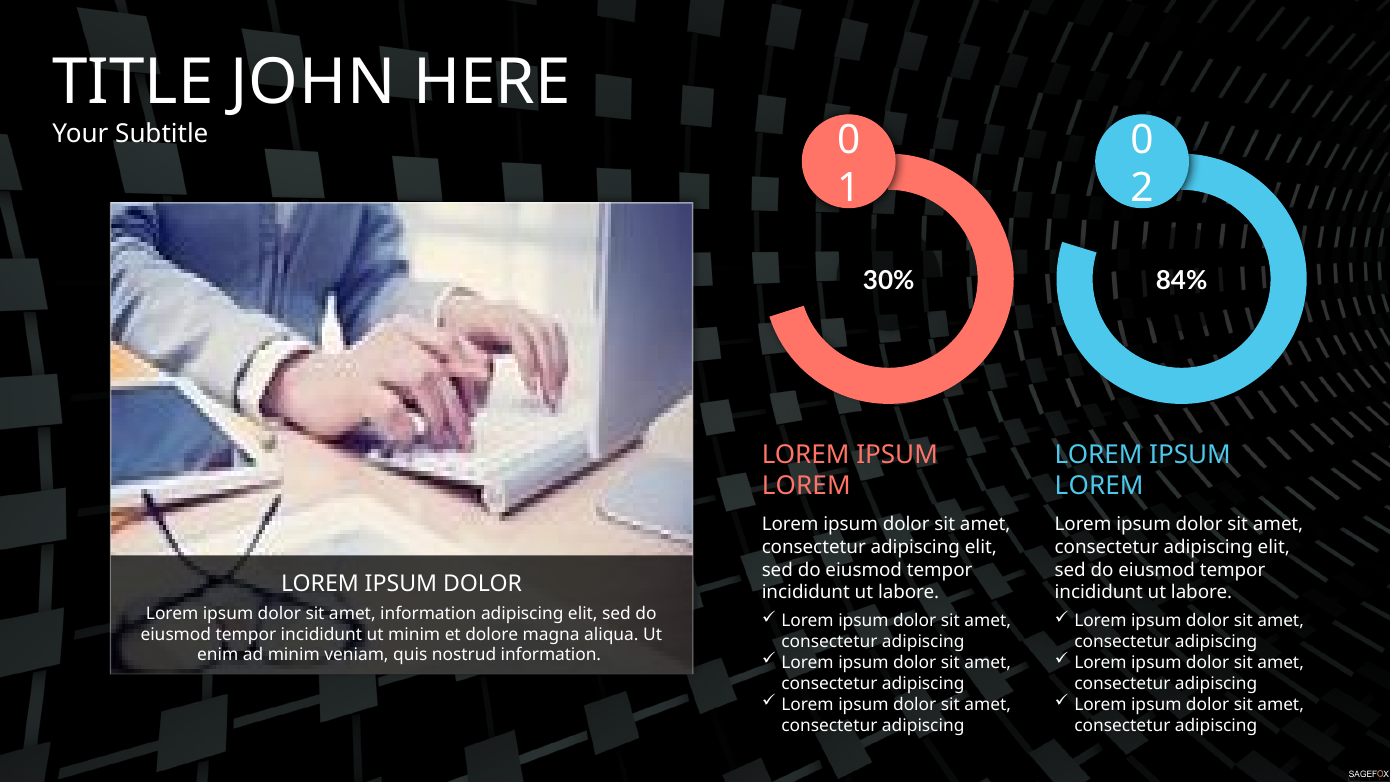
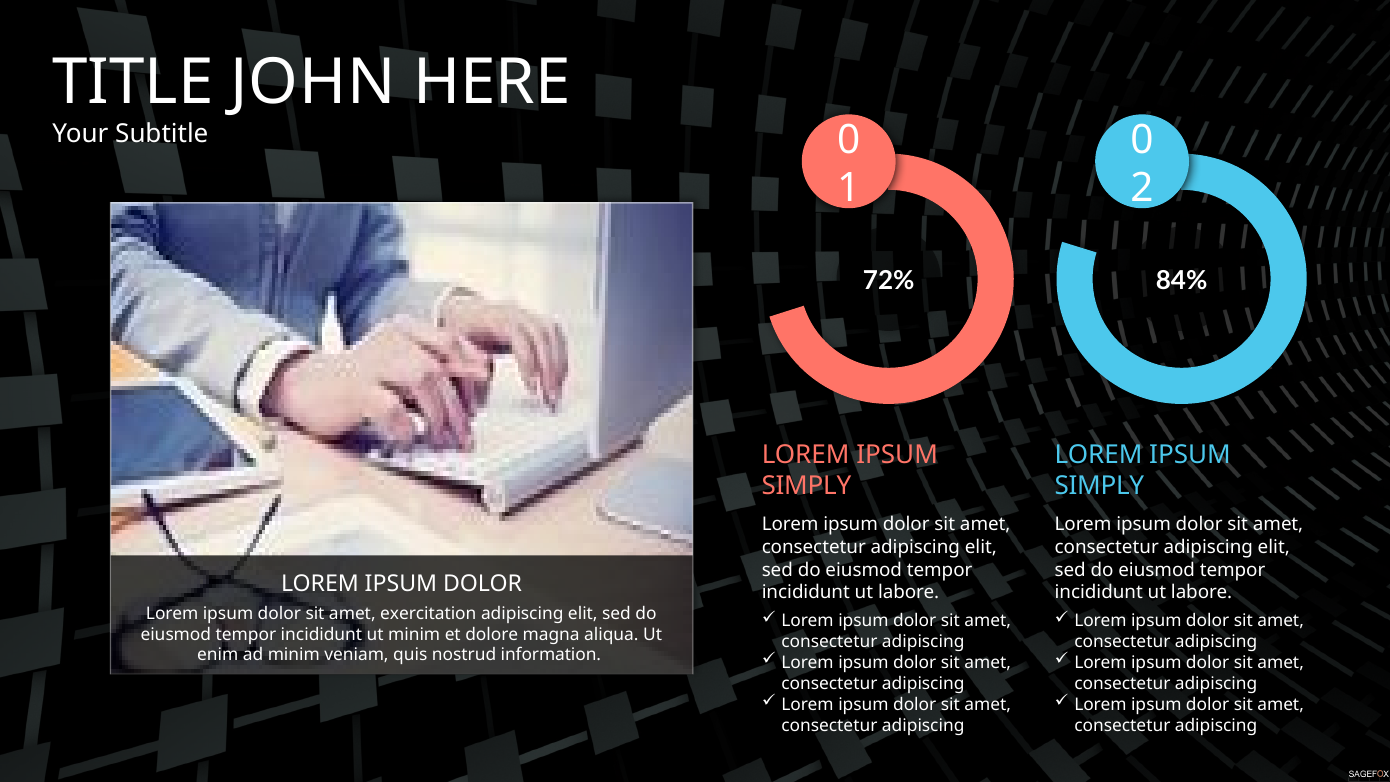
30%: 30% -> 72% (889, 281)
LOREM: LOREM -> SIMPLY (806, 486)
LOREM: LOREM -> SIMPLY (1099, 486)
amet information: information -> exercitation (428, 613)
